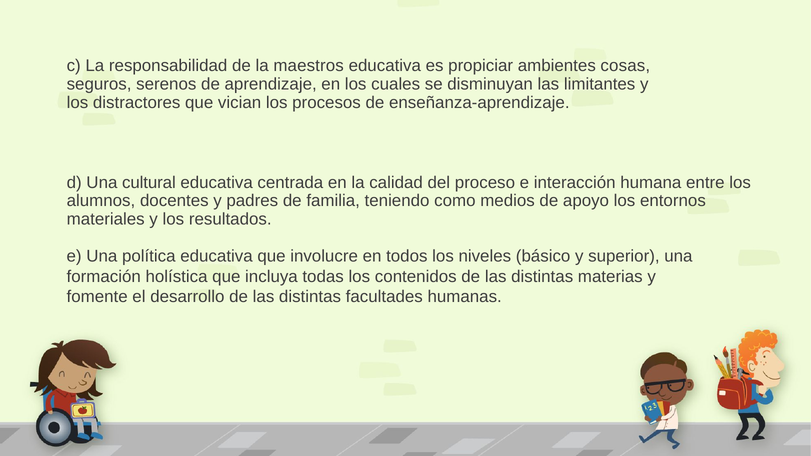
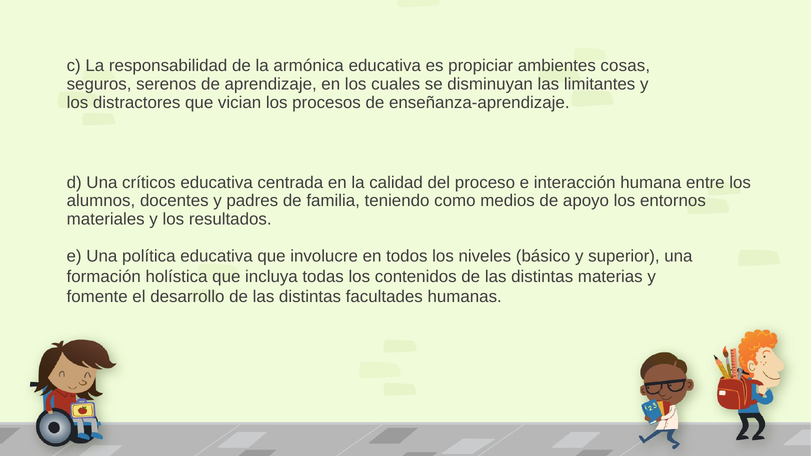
maestros: maestros -> armónica (309, 66)
cultural: cultural -> críticos (149, 183)
